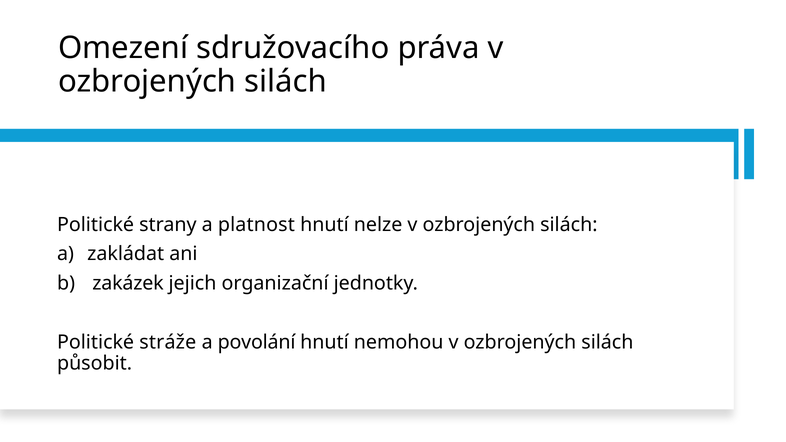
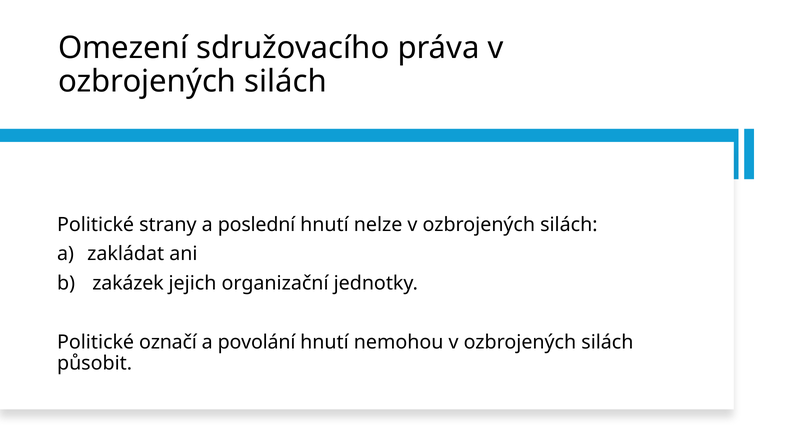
platnost: platnost -> poslední (257, 225)
stráže: stráže -> označí (168, 342)
